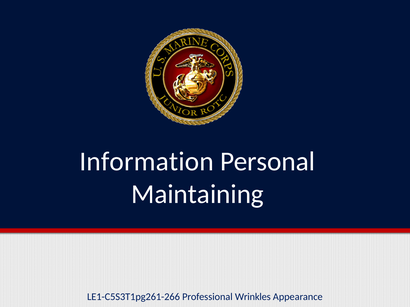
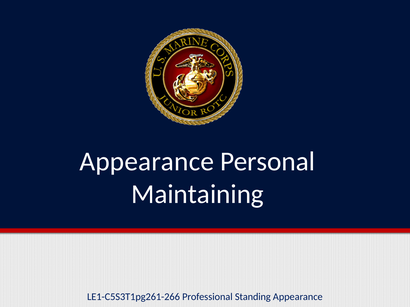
Information: Information -> Appearance (147, 162)
Wrinkles: Wrinkles -> Standing (253, 297)
